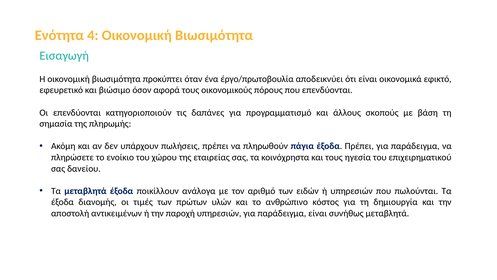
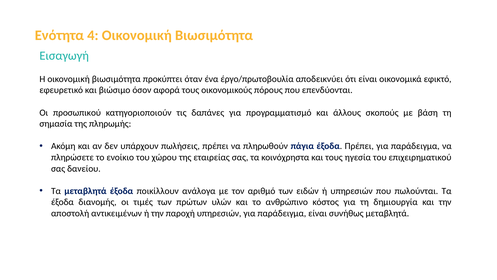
Οι επενδύονται: επενδύονται -> προσωπικού (77, 112)
